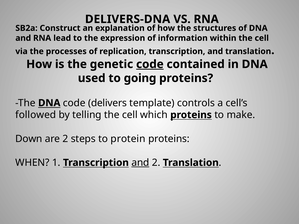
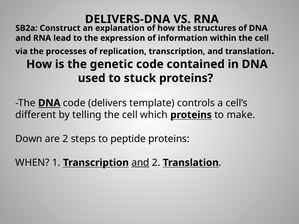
code underline: present -> none (150, 64)
going: going -> stuck (140, 78)
followed: followed -> different (36, 115)
protein: protein -> peptide (128, 139)
